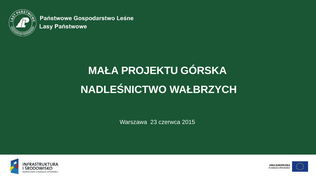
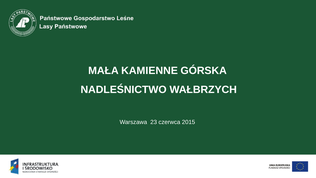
PROJEKTU: PROJEKTU -> KAMIENNE (150, 71)
